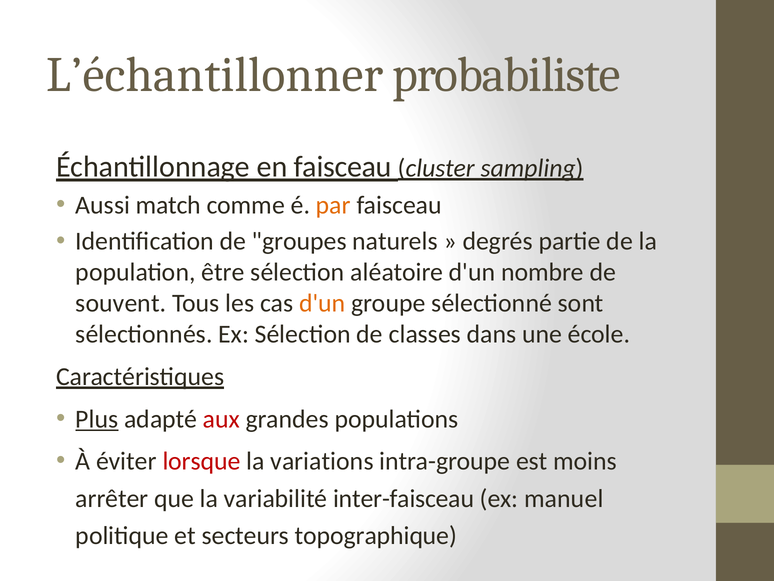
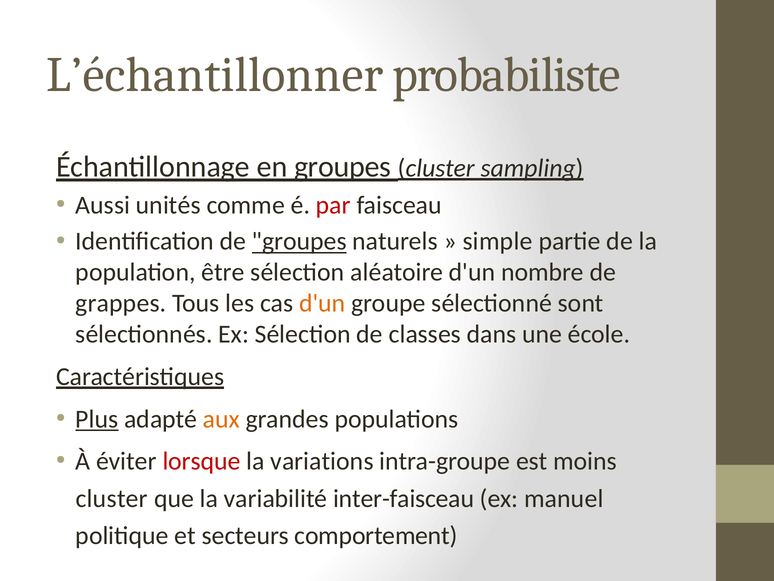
en faisceau: faisceau -> groupes (343, 167)
match: match -> unités (168, 205)
par colour: orange -> red (333, 205)
groupes underline: none -> present (299, 241)
degrés: degrés -> simple (498, 241)
souvent: souvent -> grappes (121, 303)
aux colour: red -> orange (221, 419)
arrêter: arrêter -> cluster (112, 498)
topographique: topographique -> comportement (376, 535)
